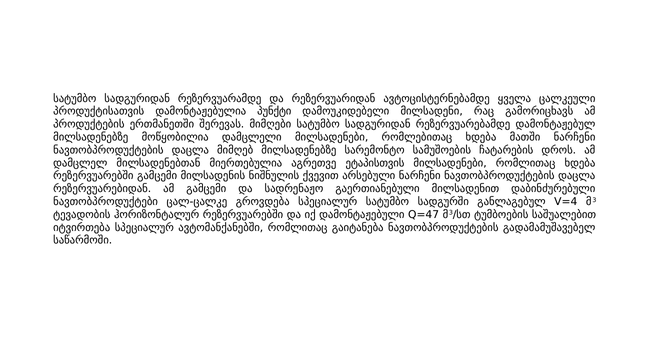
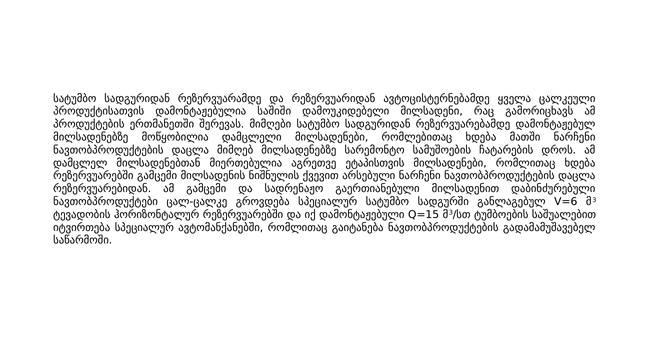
პუნქტი: პუნქტი -> საშიში (274, 111)
V=4: V=4 -> V=6 (566, 202)
Q=47: Q=47 -> Q=15 (424, 214)
